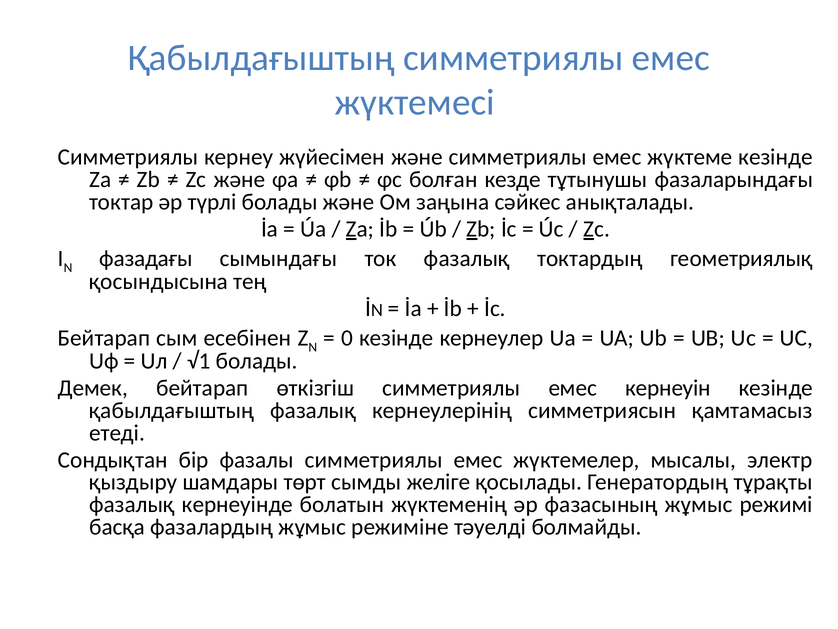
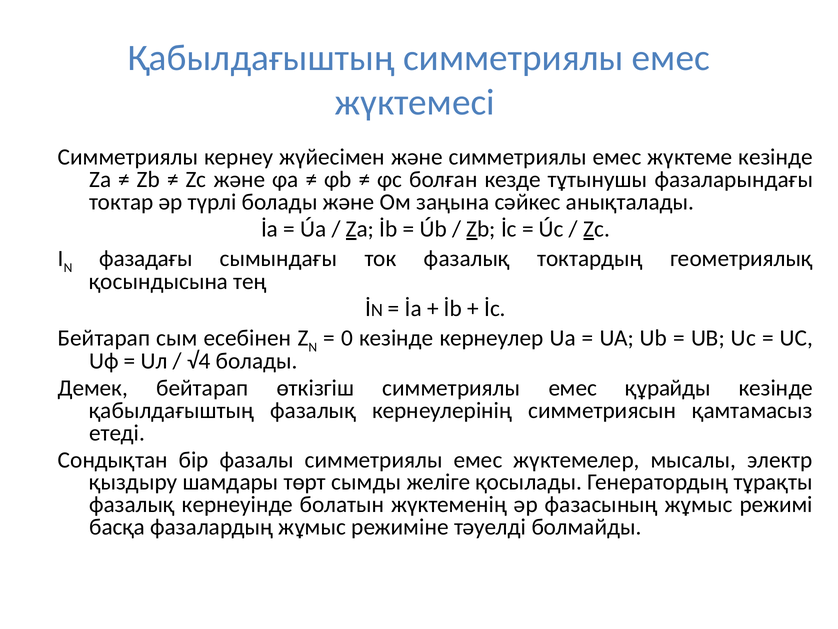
√1: √1 -> √4 (199, 361)
кернеуін: кернеуін -> құрайды (668, 388)
